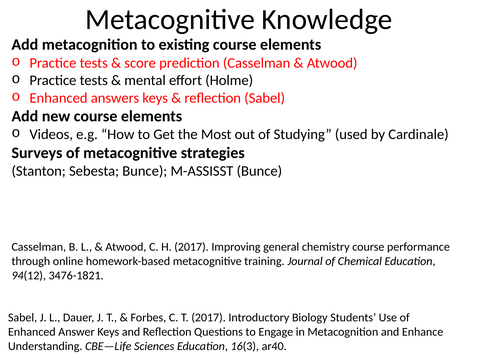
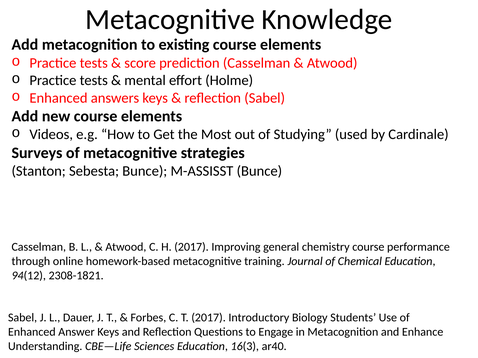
3476-1821: 3476-1821 -> 2308-1821 (76, 276)
